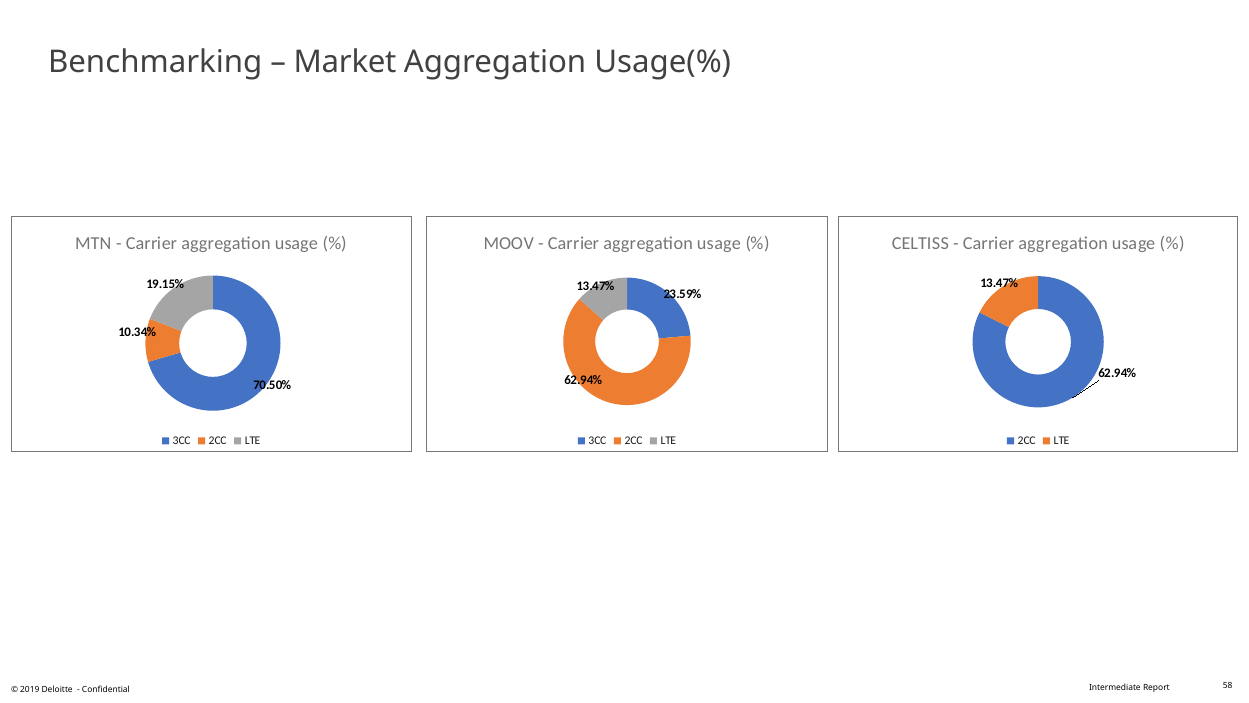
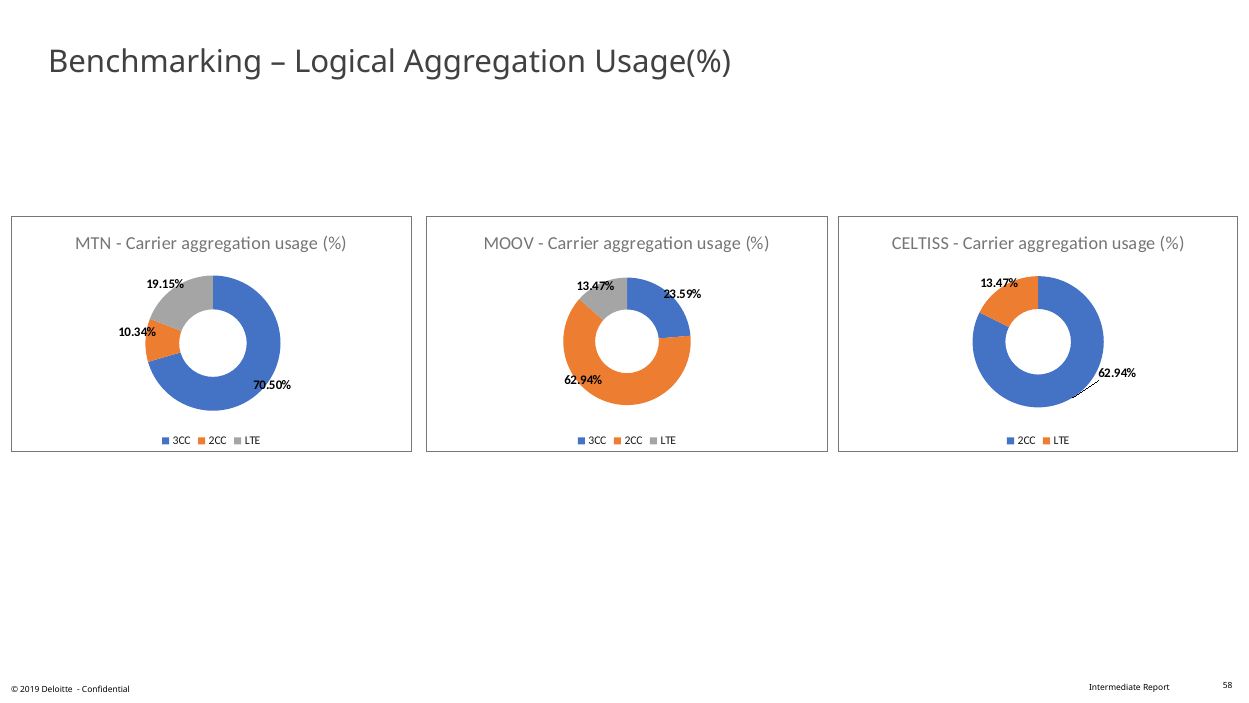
Market: Market -> Logical (345, 62)
